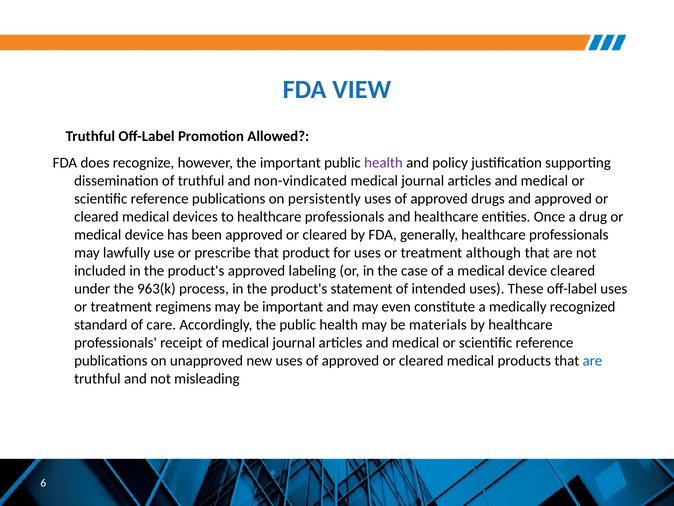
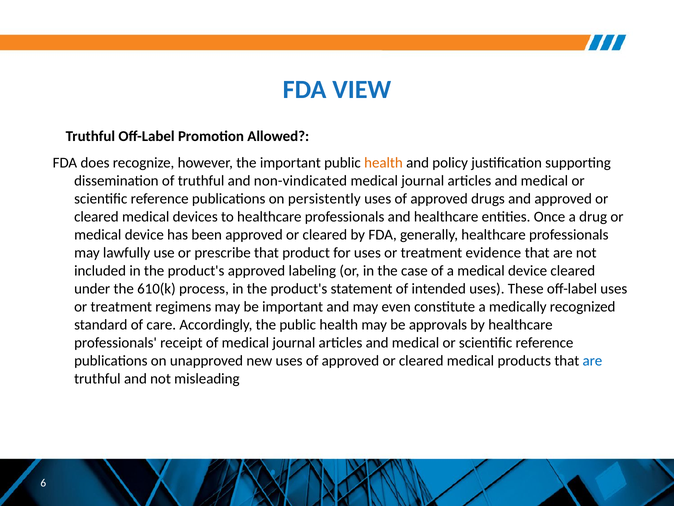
health colour: purple -> orange (384, 163)
although: although -> evidence (493, 253)
963(k: 963(k -> 610(k (156, 288)
materials: materials -> approvals (438, 324)
